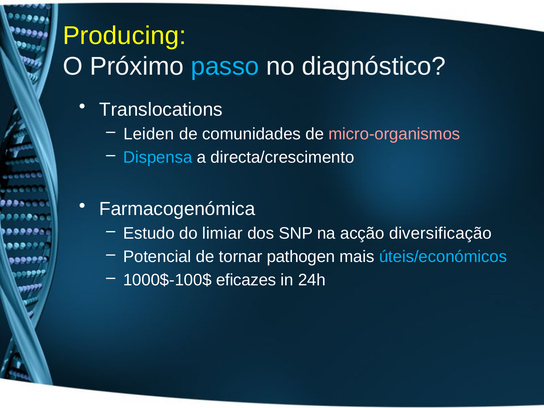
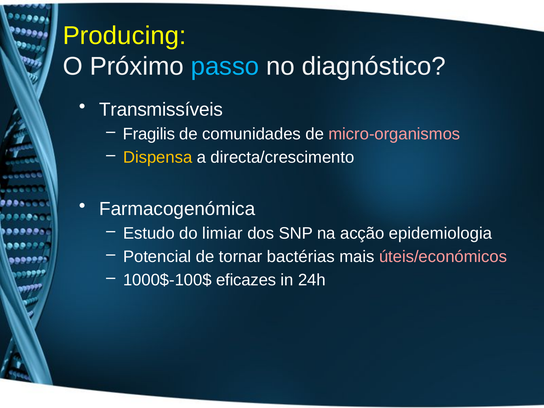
Translocations: Translocations -> Transmissíveis (161, 110)
Leiden: Leiden -> Fragilis (149, 134)
Dispensa colour: light blue -> yellow (158, 157)
diversificação: diversificação -> epidemiologia (441, 233)
pathogen: pathogen -> bactérias (301, 257)
úteis/económicos colour: light blue -> pink (443, 257)
